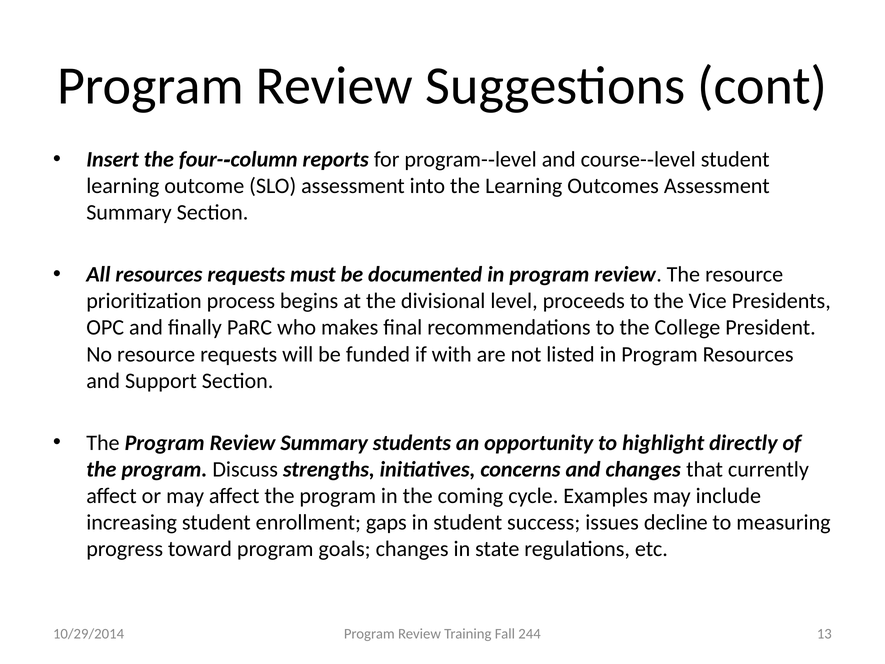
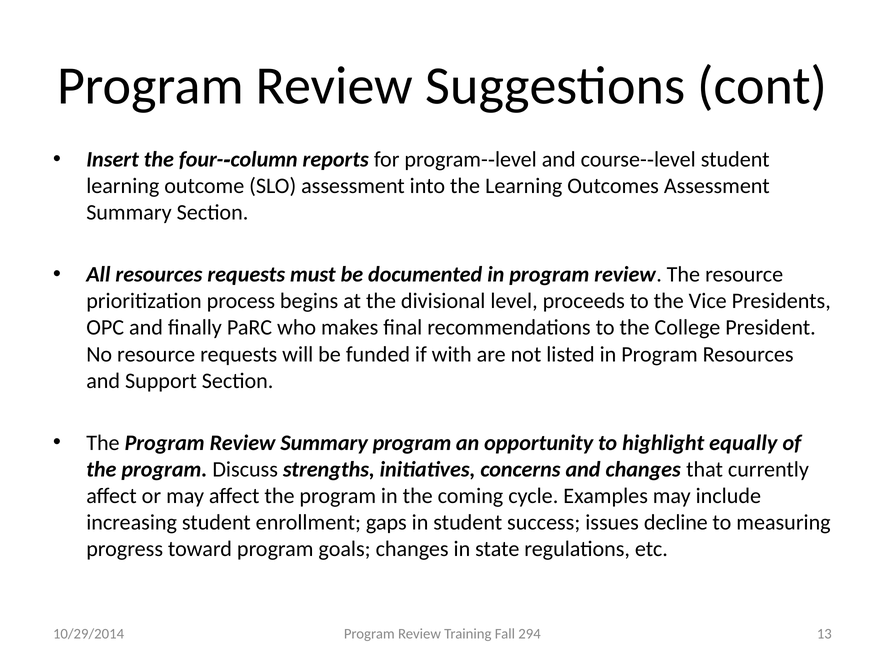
Summary students: students -> program (412, 443)
directly: directly -> equally (743, 443)
244: 244 -> 294 (529, 634)
